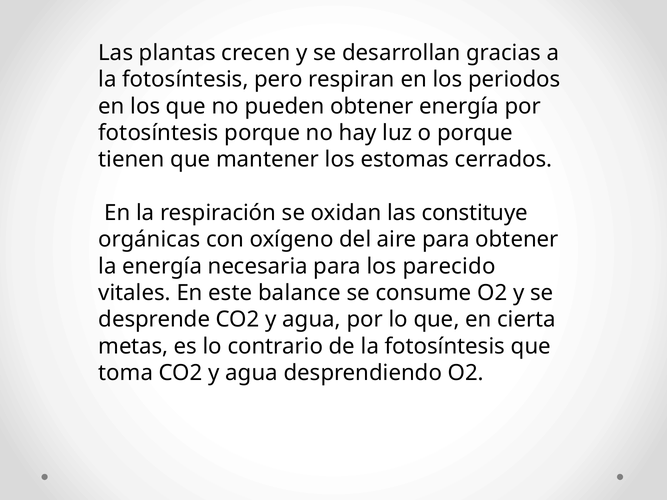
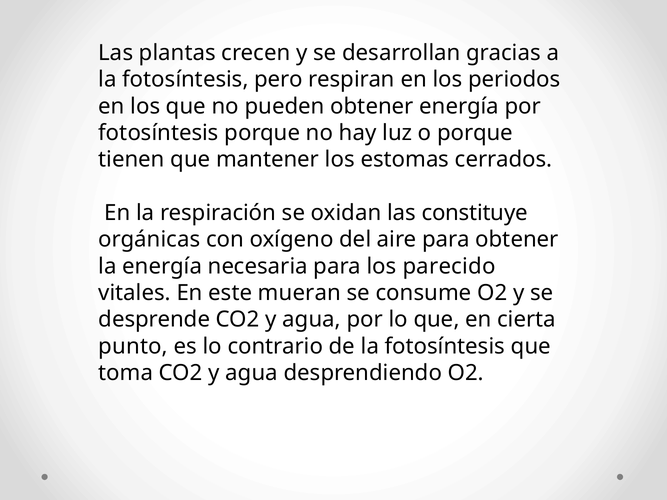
balance: balance -> mueran (299, 293)
metas: metas -> punto (133, 346)
